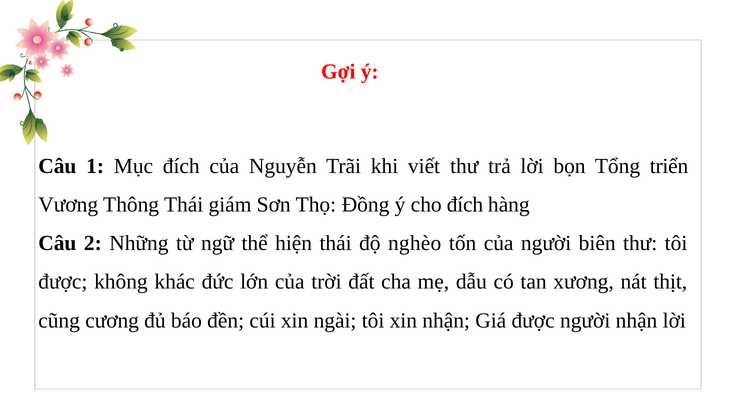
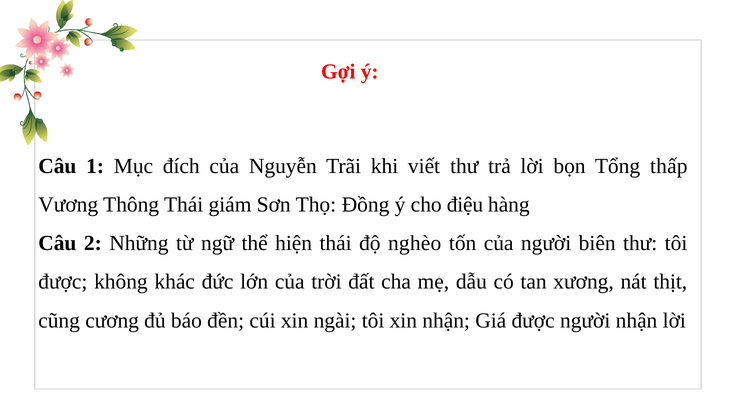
triển: triển -> thấp (669, 166)
cho đích: đích -> điệu (465, 205)
